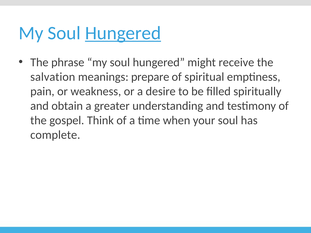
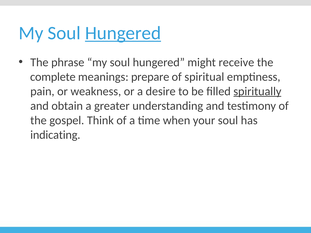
salvation: salvation -> complete (53, 77)
spiritually underline: none -> present (257, 91)
complete: complete -> indicating (55, 135)
